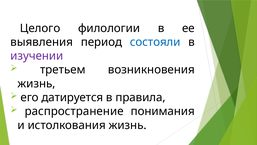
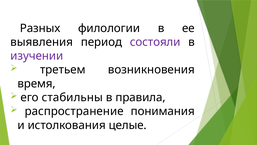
Целого: Целого -> Разных (40, 28)
состояли colour: blue -> purple (155, 42)
жизнь: жизнь -> время (37, 83)
датируется: датируется -> стабильны (72, 97)
истолкования жизнь: жизнь -> целые (128, 125)
